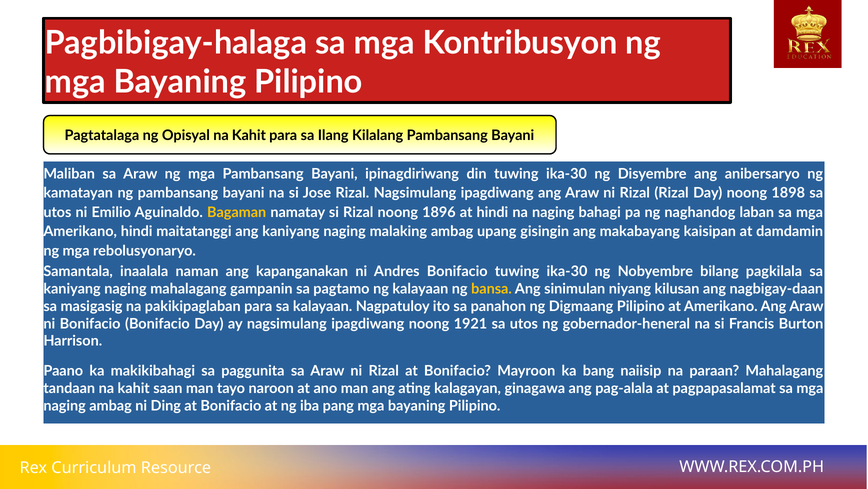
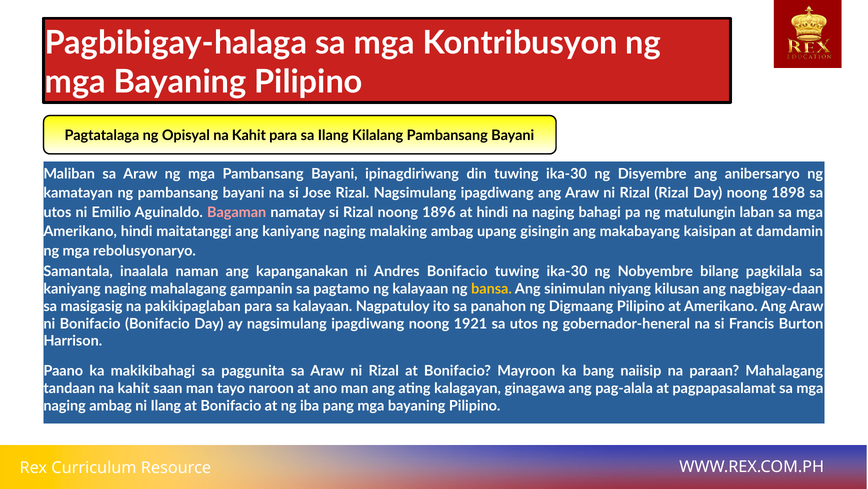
Bagaman colour: yellow -> pink (237, 212)
naghandog: naghandog -> matulungin (700, 212)
ni Ding: Ding -> Ilang (166, 405)
